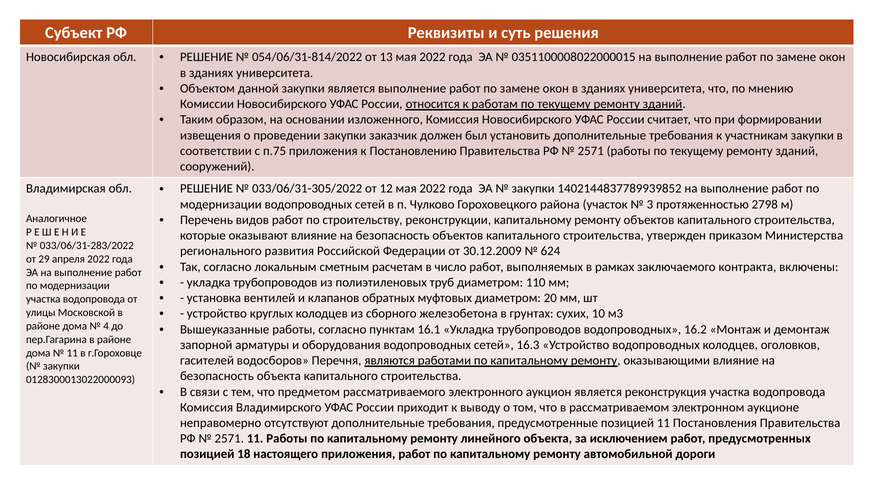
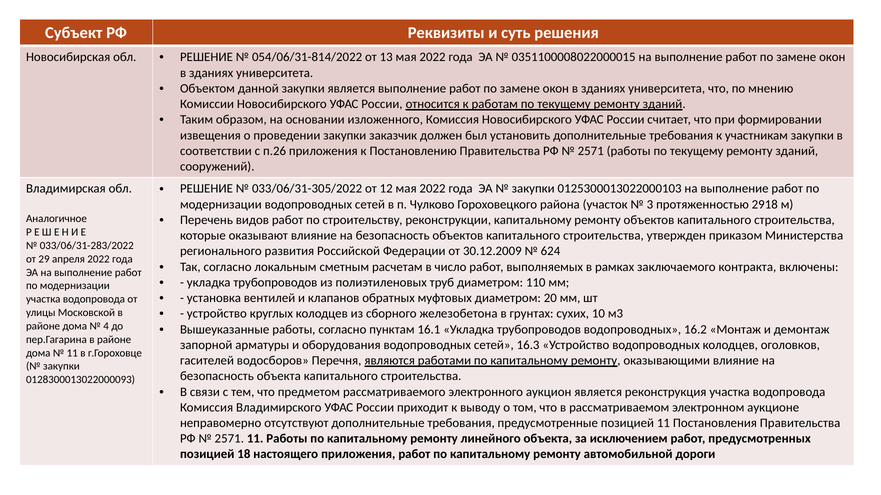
п.75: п.75 -> п.26 (275, 151)
1402144837789939852: 1402144837789939852 -> 0125300013022000103 (620, 189)
2798: 2798 -> 2918 (765, 205)
